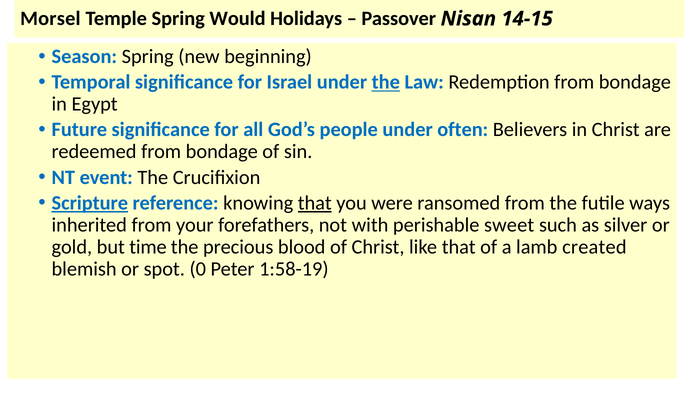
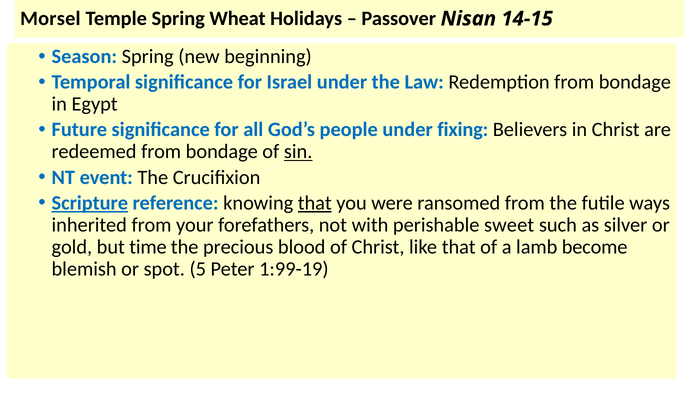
Would: Would -> Wheat (238, 19)
the underline: present -> none (386, 82)
often: often -> fixing (463, 130)
sin underline: none -> present (298, 152)
created: created -> become (595, 247)
0: 0 -> 5 (198, 269)
1:58-19: 1:58-19 -> 1:99-19 (294, 269)
